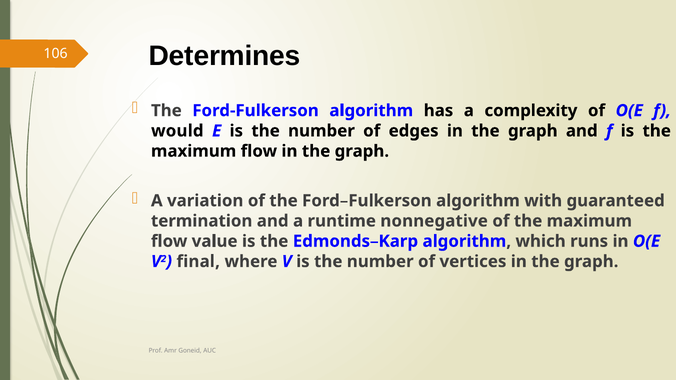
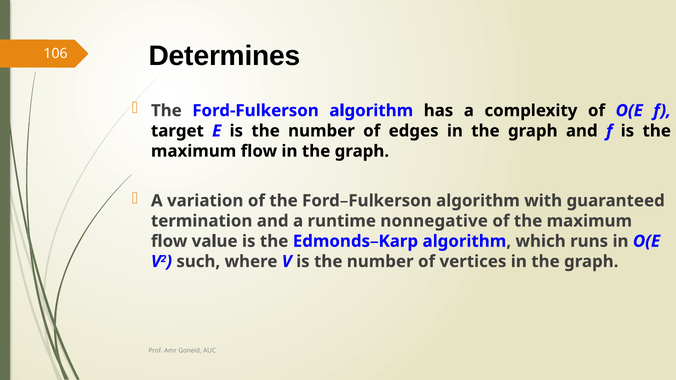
would: would -> target (177, 131)
final: final -> such (198, 262)
